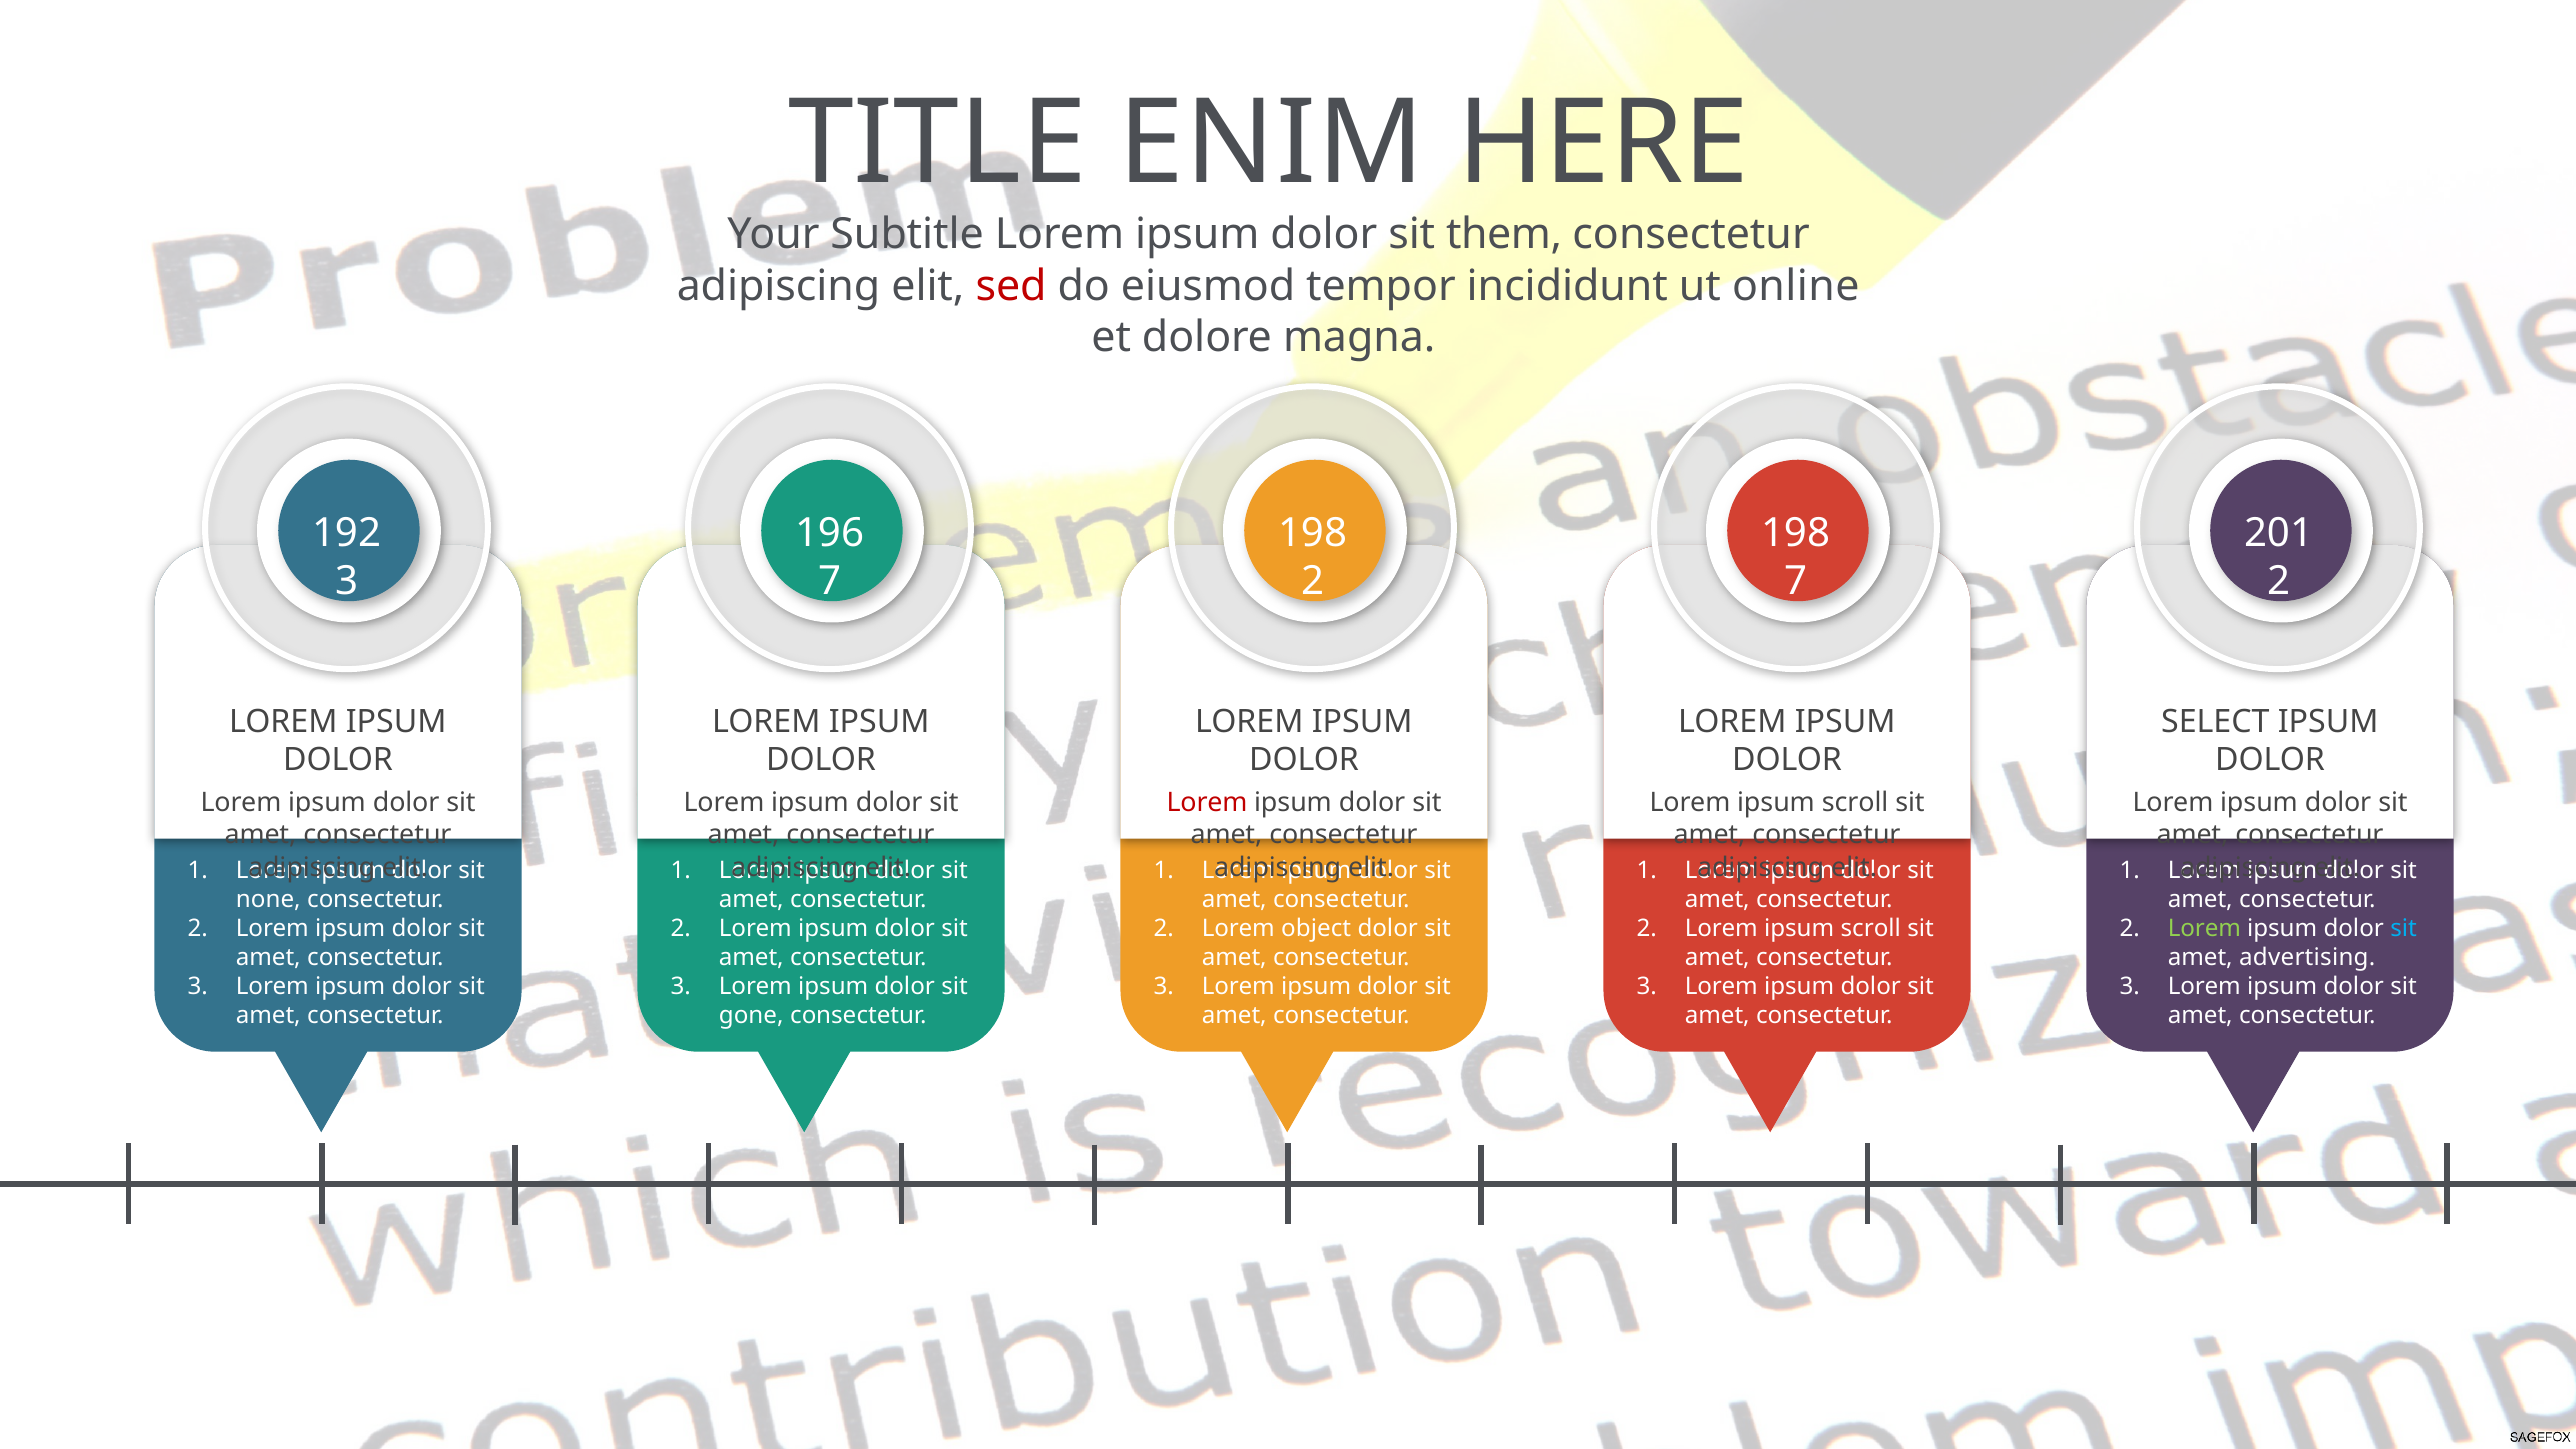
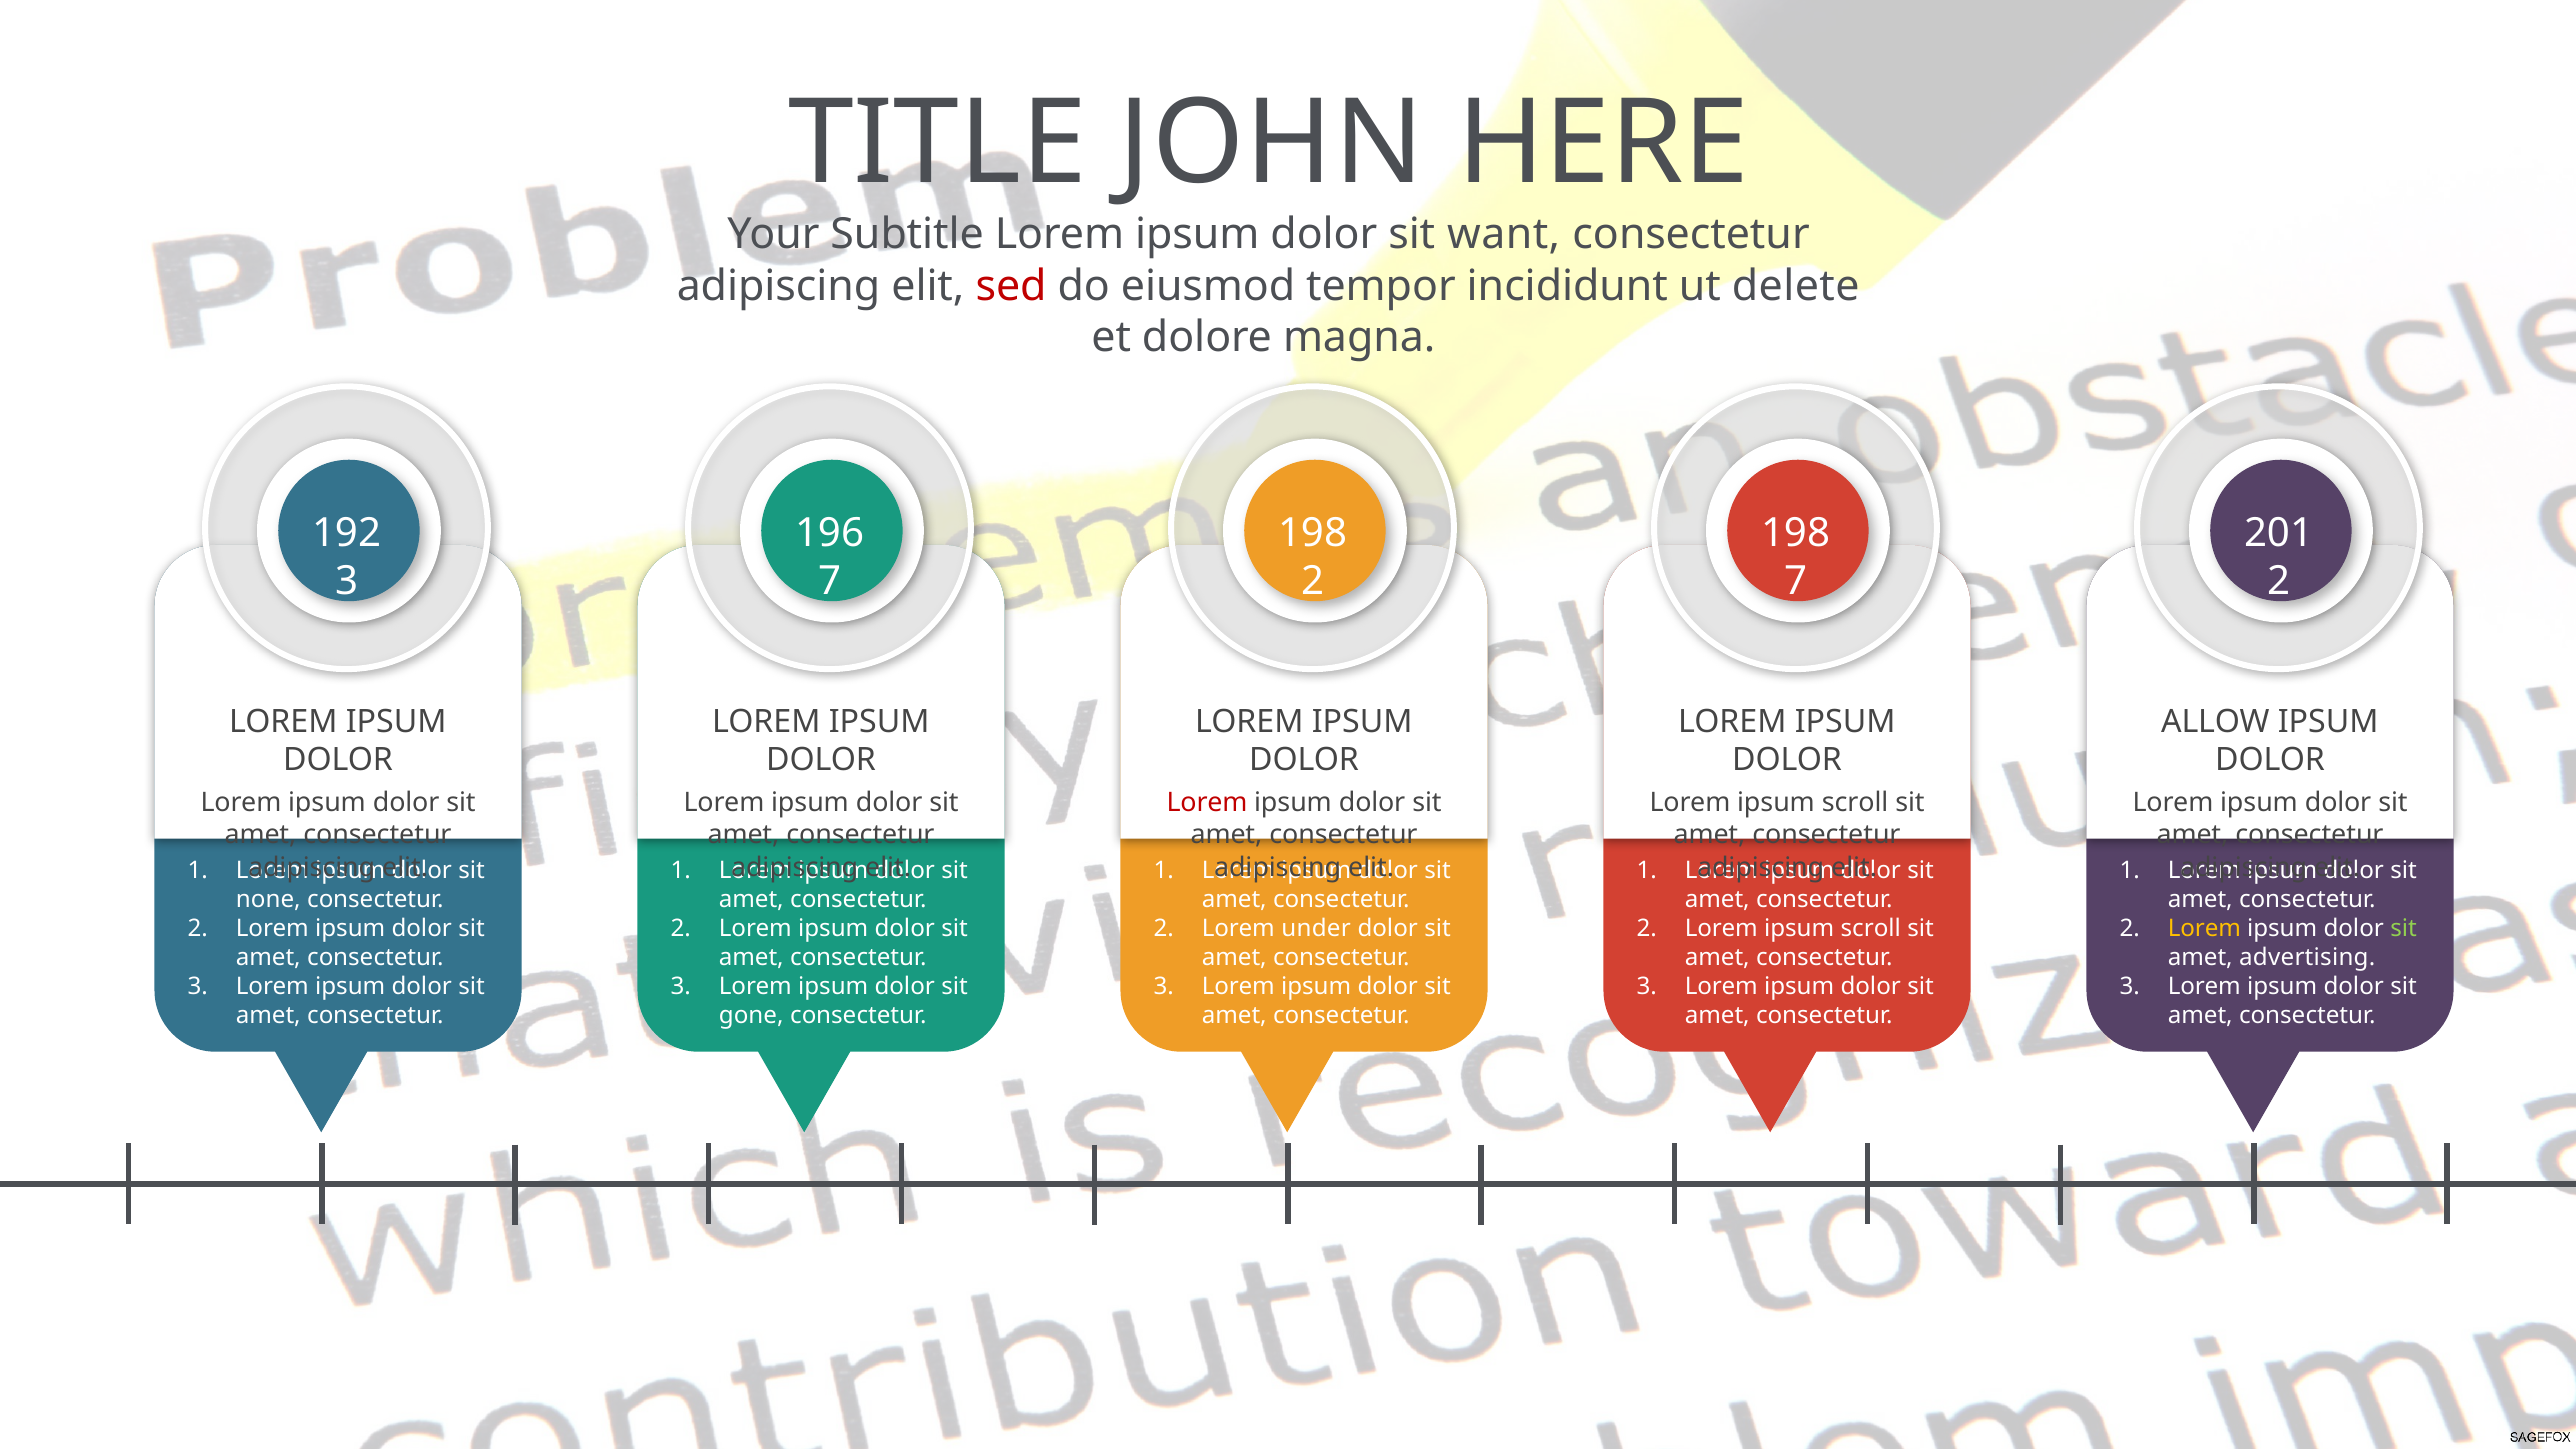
ENIM: ENIM -> JOHN (1272, 143)
them: them -> want (1504, 234)
online: online -> delete (1796, 286)
SELECT: SELECT -> ALLOW (2215, 721)
object: object -> under (1316, 928)
Lorem colour: light green -> yellow (2204, 928)
sit colour: light blue -> light green (2404, 928)
